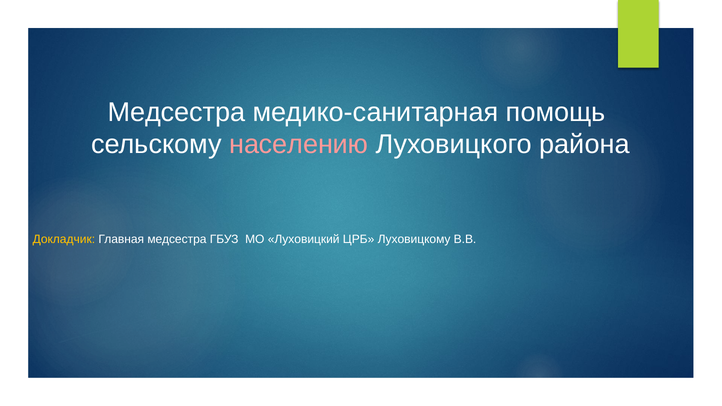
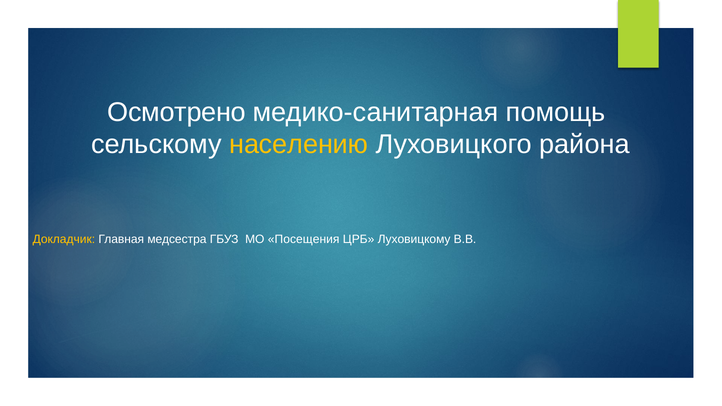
Медсестра: Медсестра -> Осмотрено (177, 112)
населению colour: pink -> yellow (299, 145)
Луховицкий: Луховицкий -> Посещения (304, 239)
